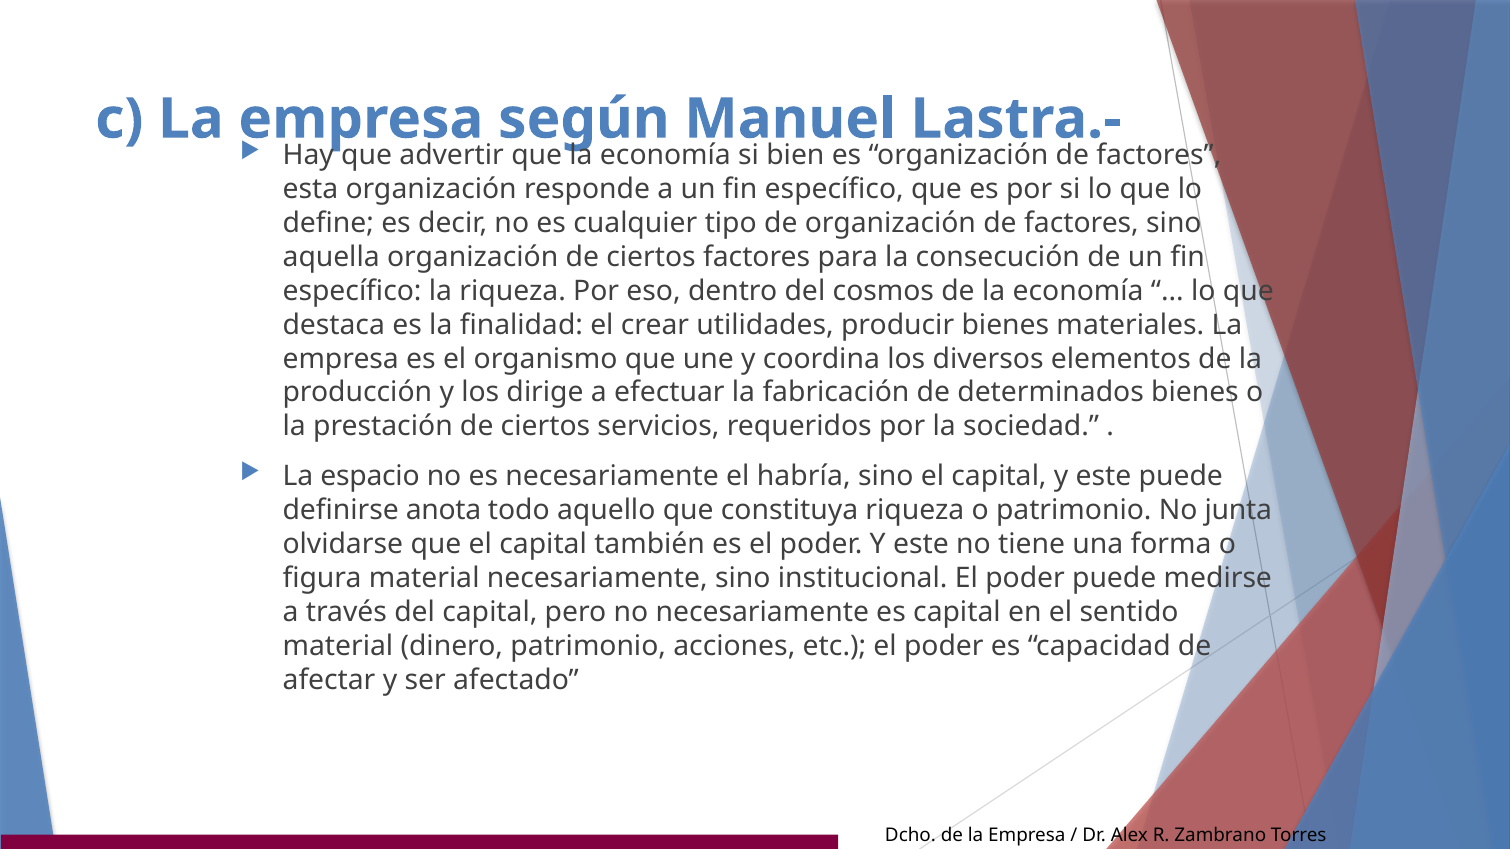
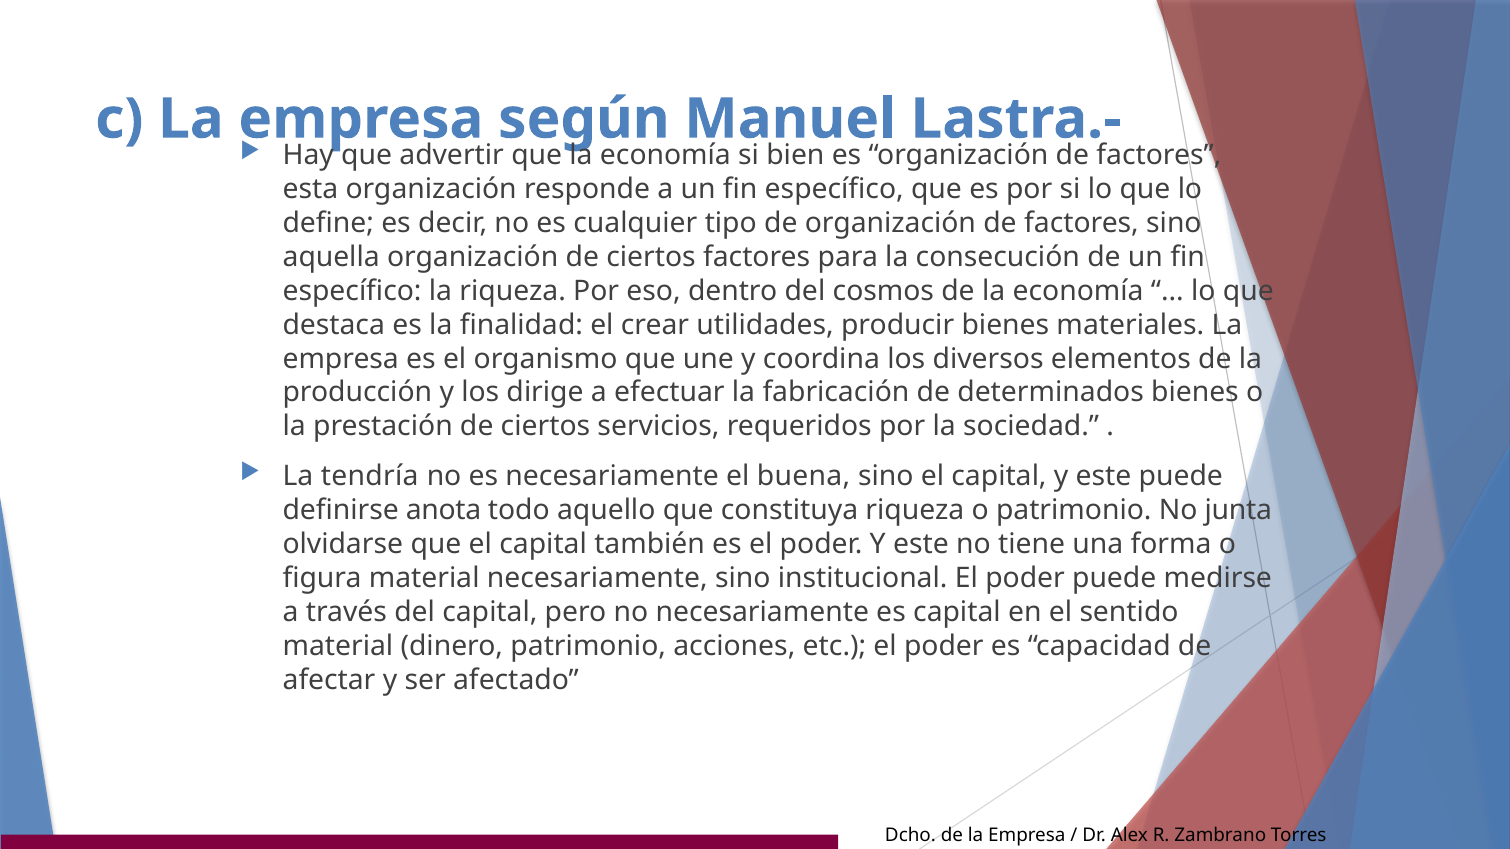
espacio: espacio -> tendría (370, 477)
habría: habría -> buena (804, 477)
